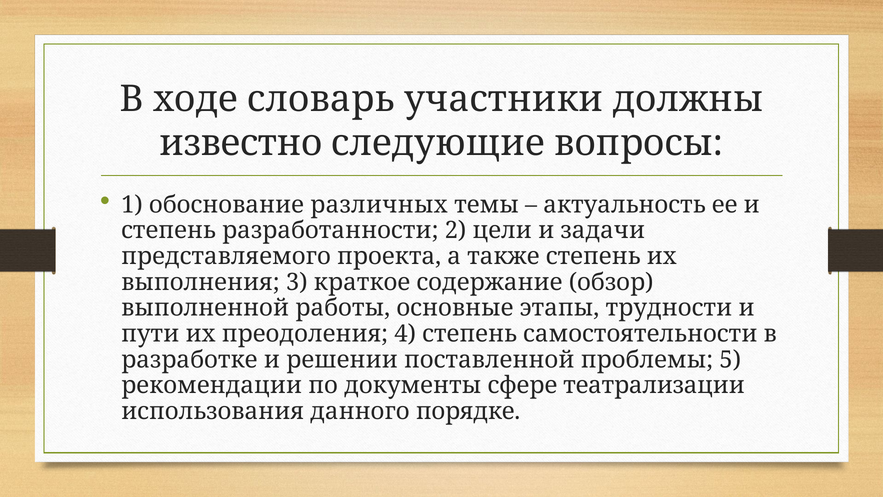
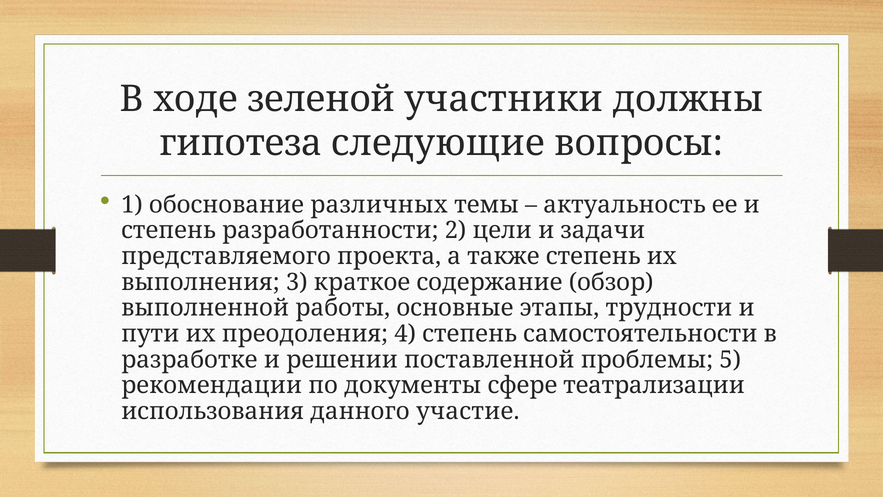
словарь: словарь -> зеленой (321, 99)
известно: известно -> гипотеза (241, 143)
порядке: порядке -> участие (468, 411)
